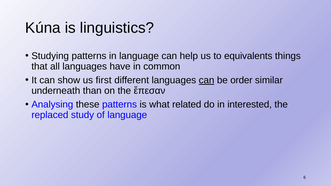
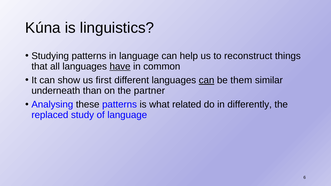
equivalents: equivalents -> reconstruct (248, 56)
have underline: none -> present (120, 66)
order: order -> them (241, 80)
ἔπεσαν: ἔπεσαν -> partner (149, 91)
interested: interested -> differently (250, 105)
